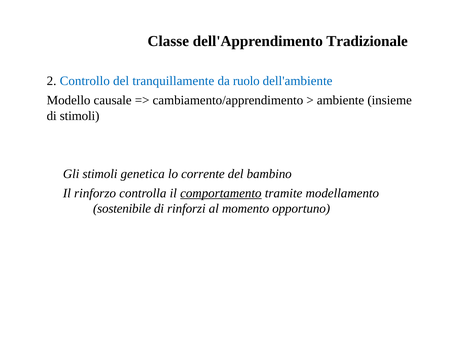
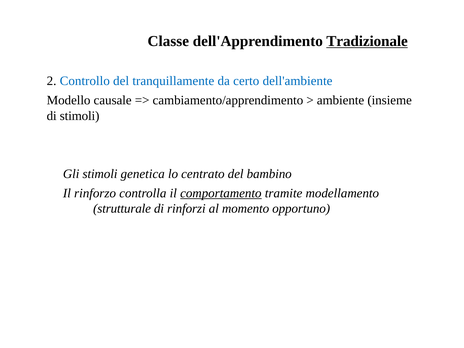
Tradizionale underline: none -> present (367, 41)
ruolo: ruolo -> certo (246, 81)
corrente: corrente -> centrato (203, 174)
sostenibile: sostenibile -> strutturale (122, 209)
